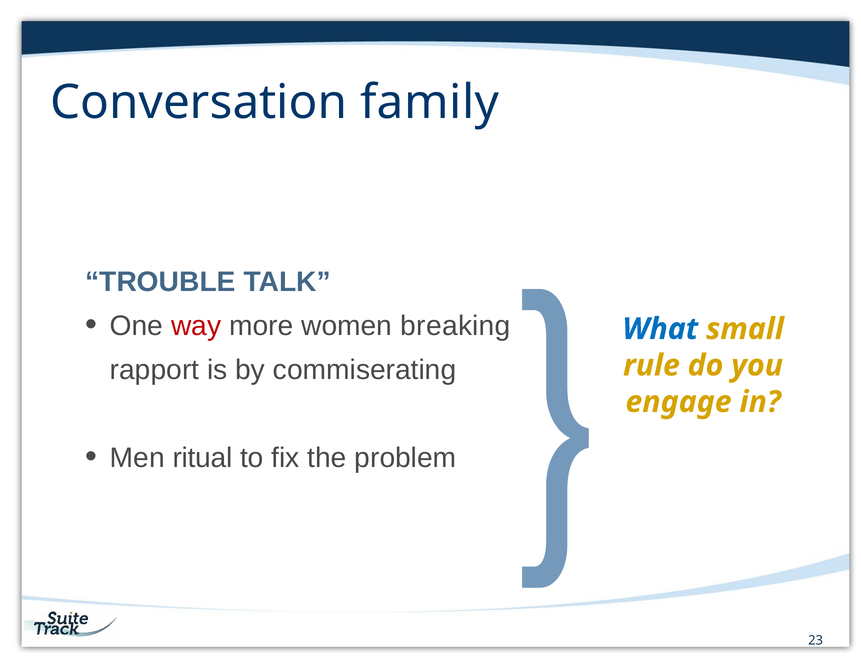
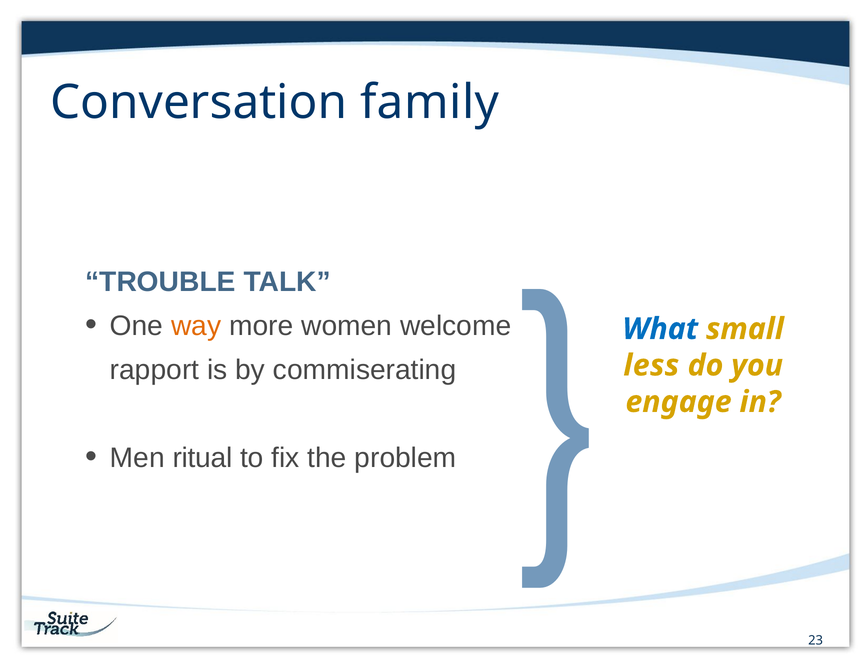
way colour: red -> orange (196, 326)
breaking: breaking -> welcome (456, 326)
rule: rule -> less (651, 365)
